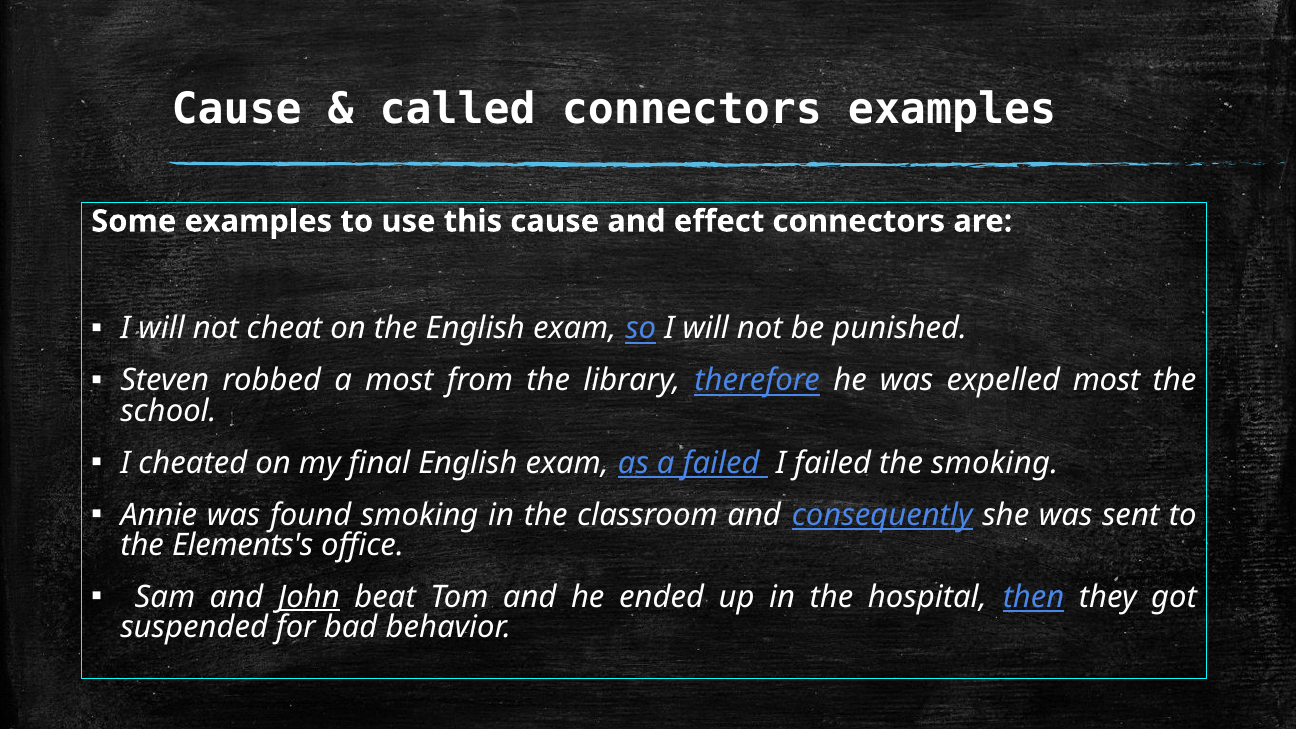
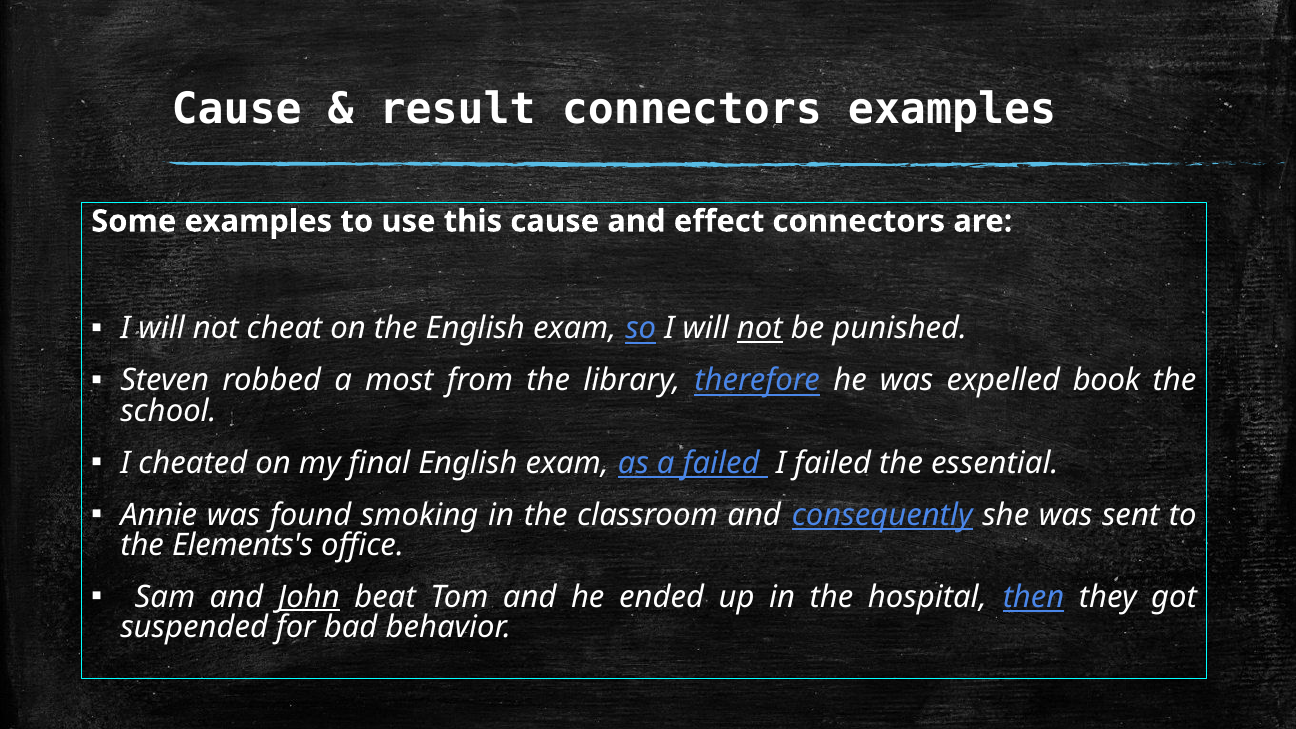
called: called -> result (458, 109)
not underline: none -> present (760, 329)
expelled most: most -> book (1106, 381)
the smoking: smoking -> essential (995, 463)
